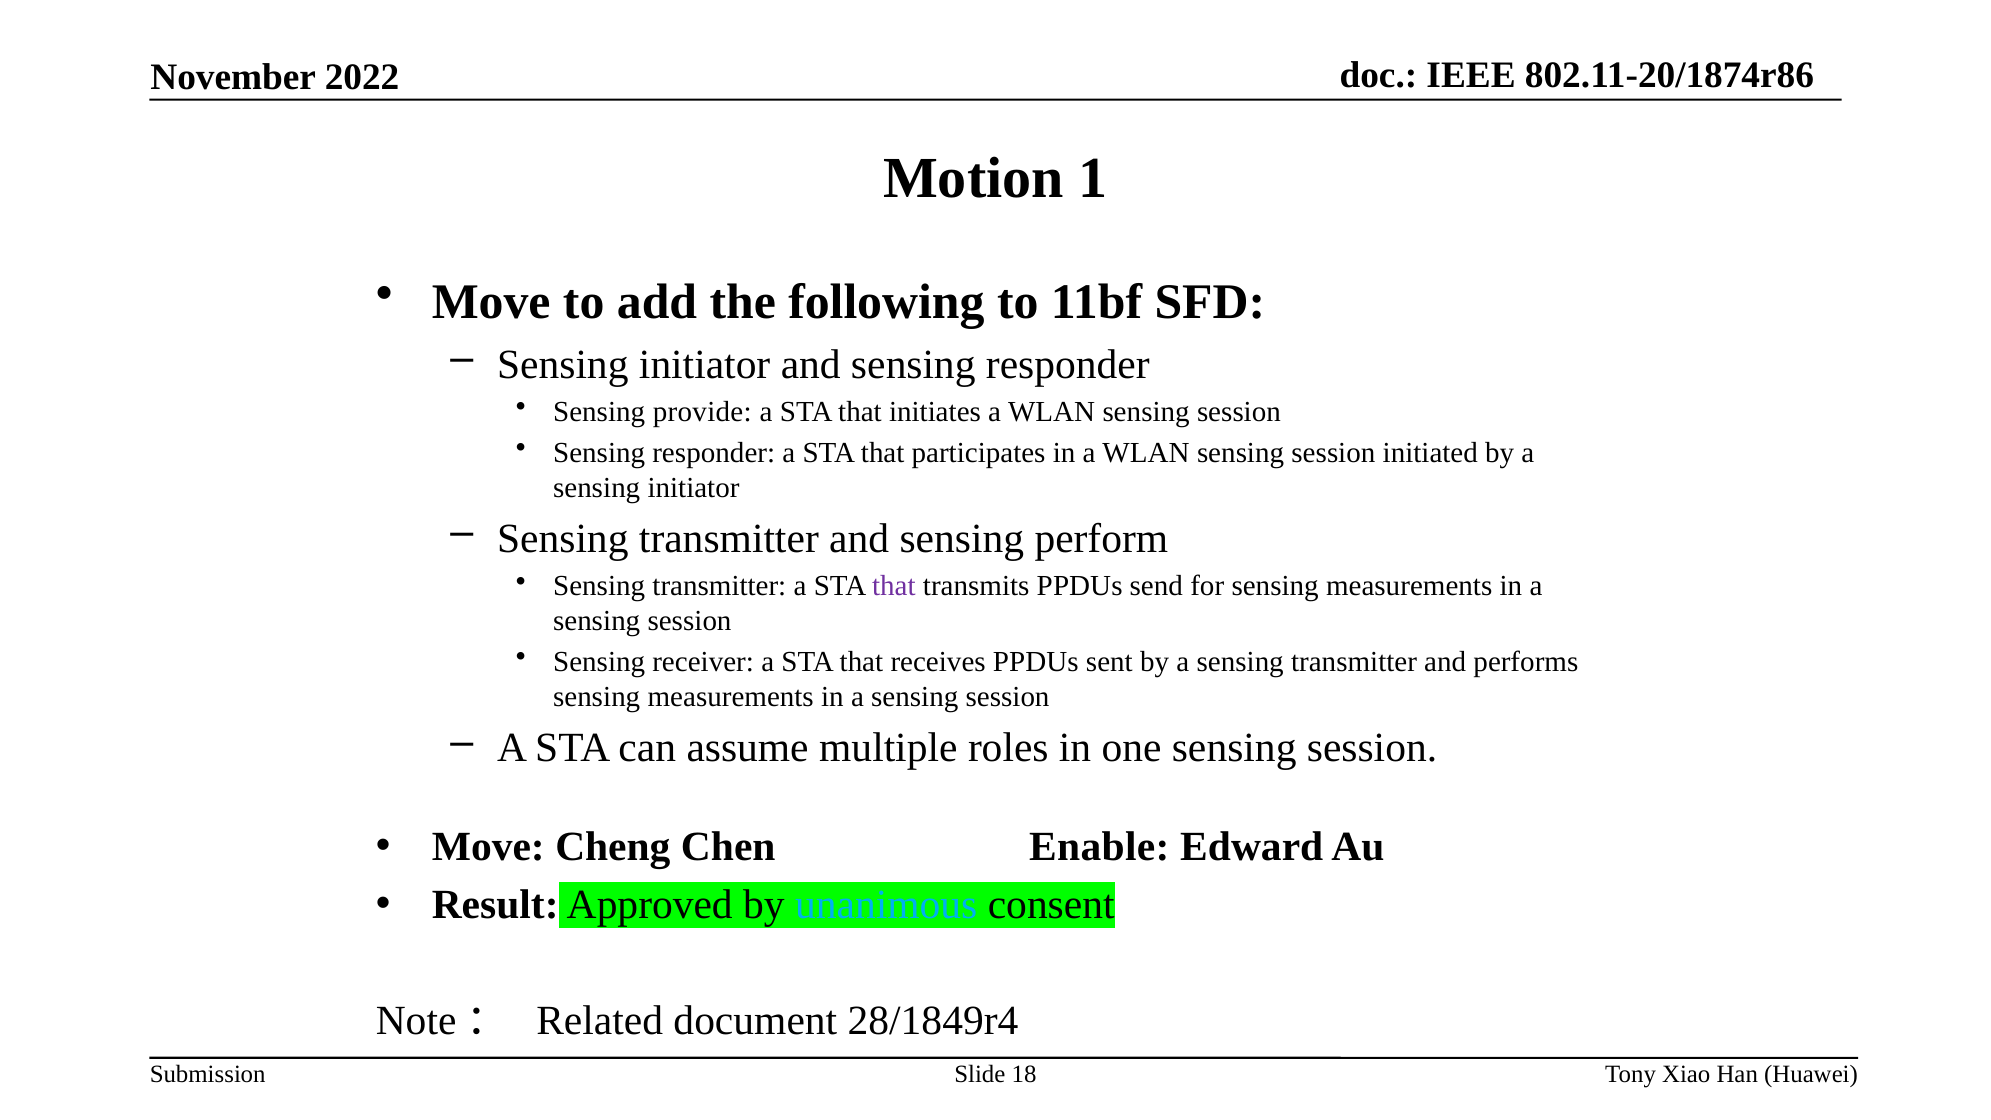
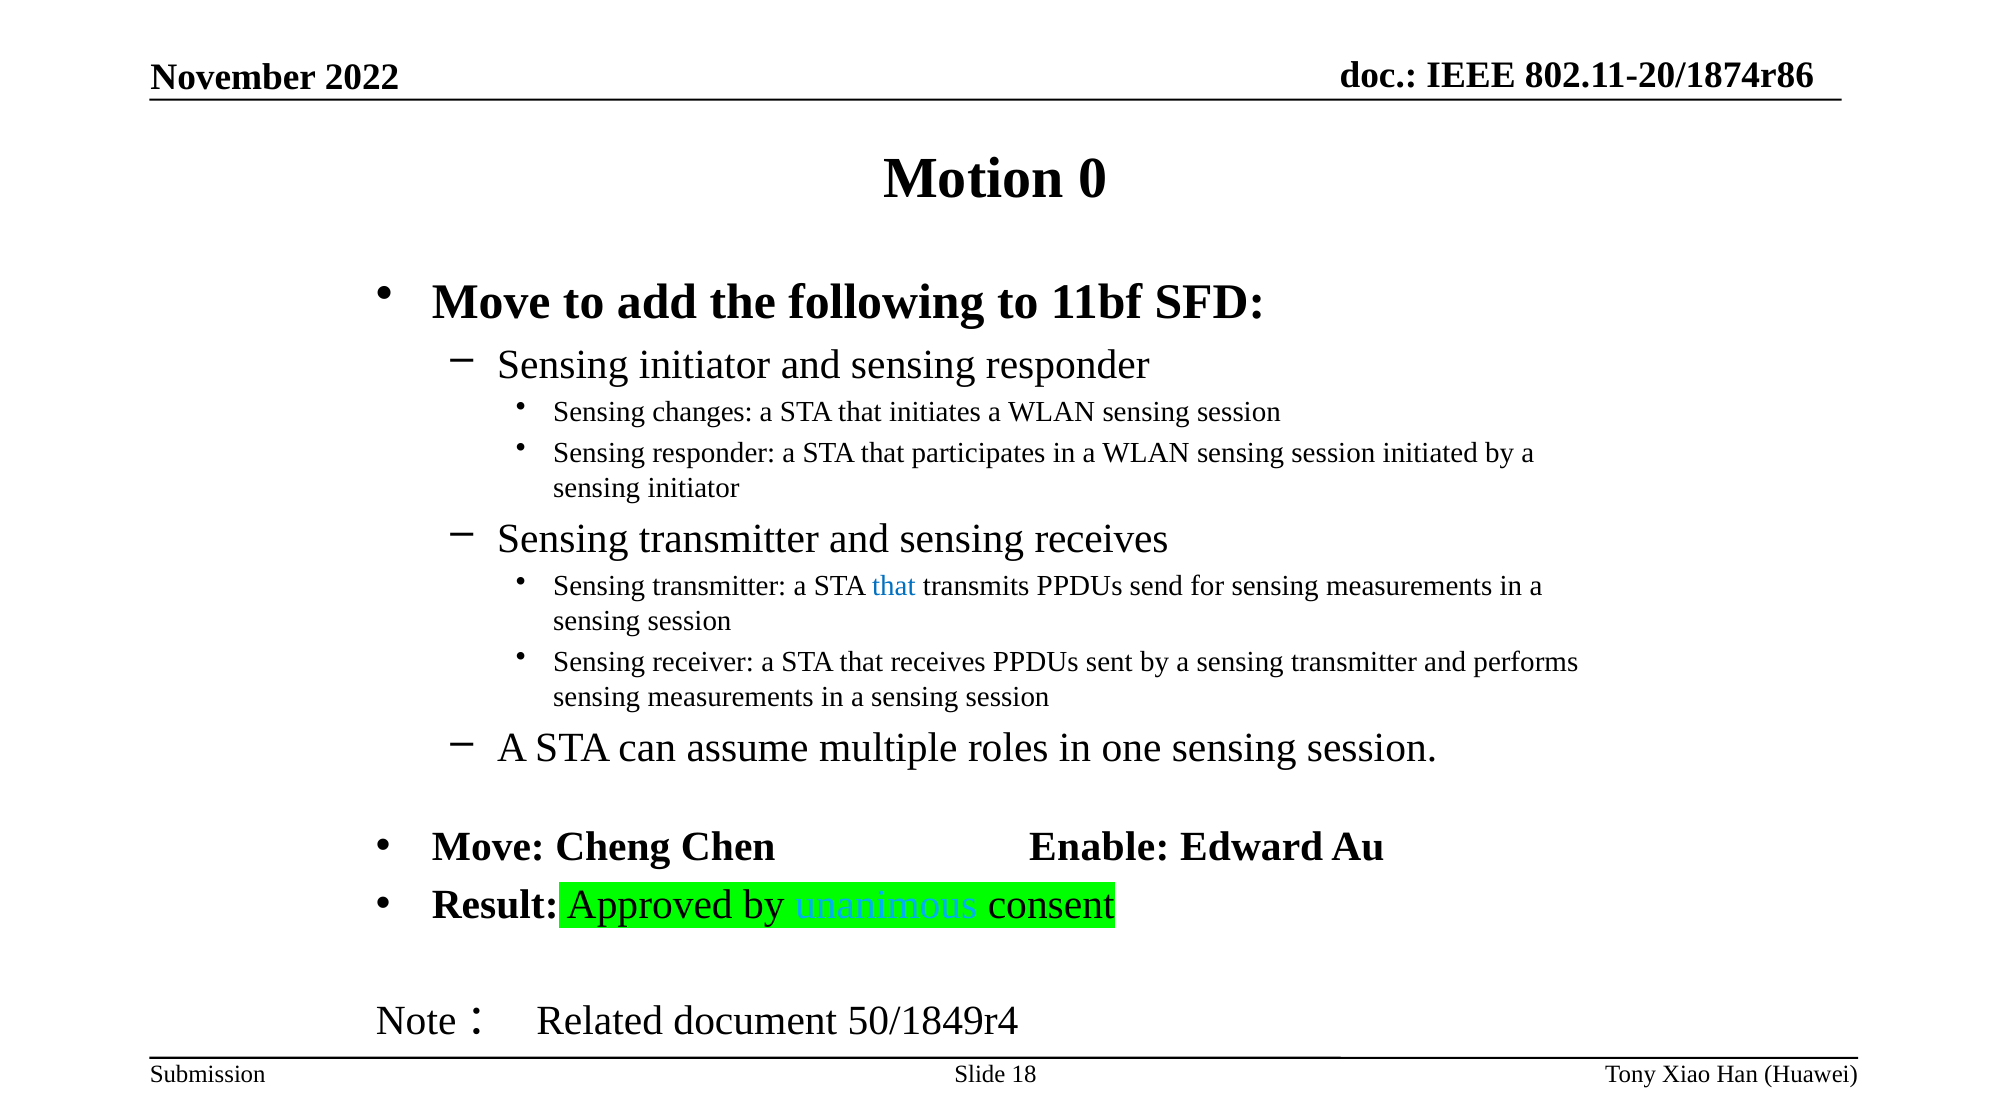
1: 1 -> 0 (1093, 178)
provide: provide -> changes (702, 412)
sensing perform: perform -> receives (1101, 539)
that colour: purple -> blue (894, 586)
28/1849r4: 28/1849r4 -> 50/1849r4 (933, 1021)
